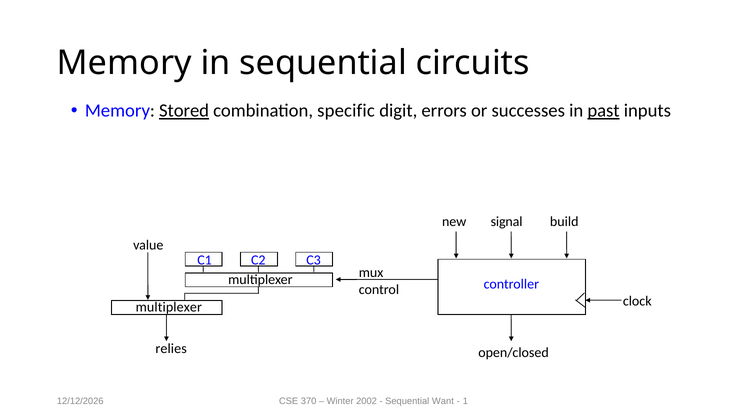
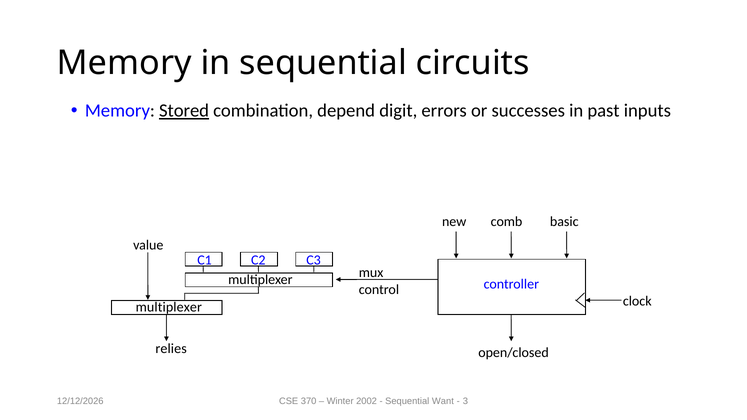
specific: specific -> depend (346, 111)
past underline: present -> none (604, 111)
signal: signal -> comb (507, 222)
build: build -> basic (564, 222)
1: 1 -> 3 (465, 401)
